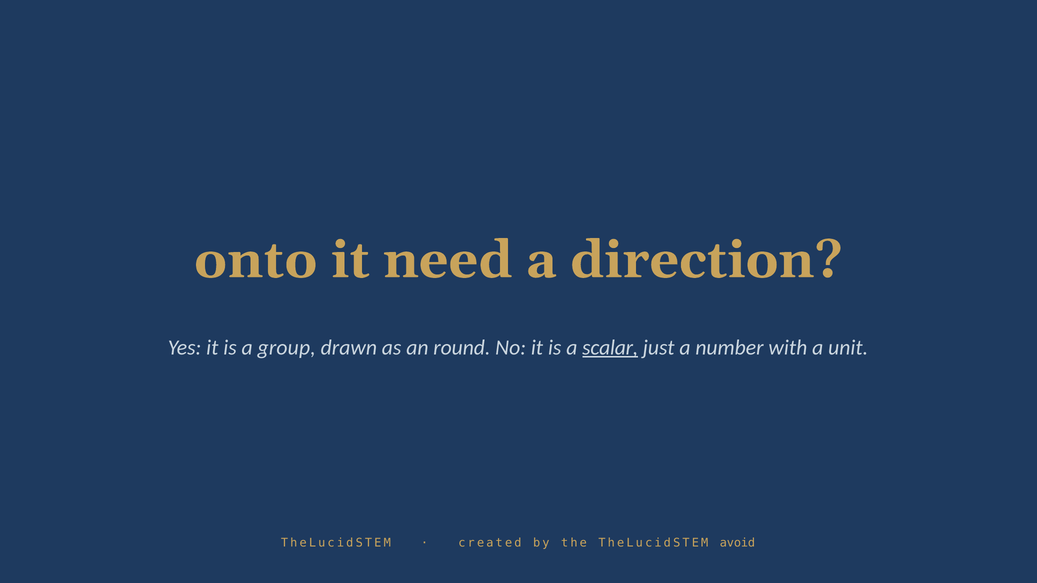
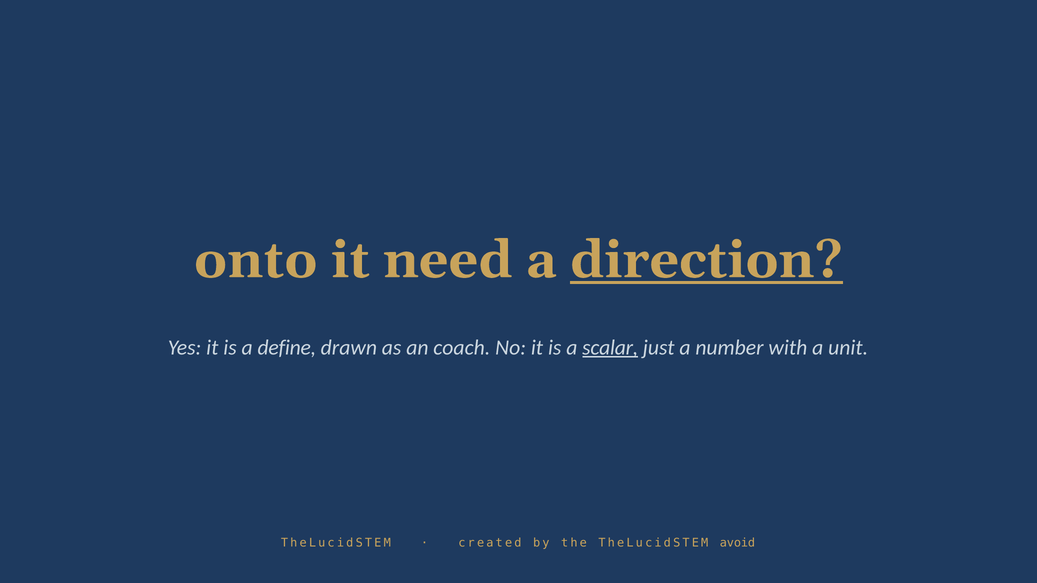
direction underline: none -> present (706, 260)
group: group -> define (287, 348)
round: round -> coach (462, 348)
